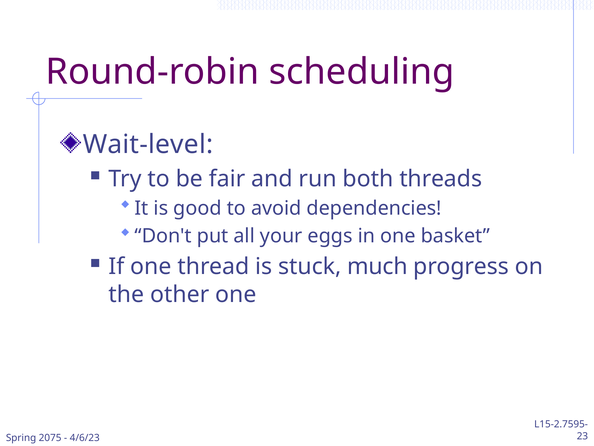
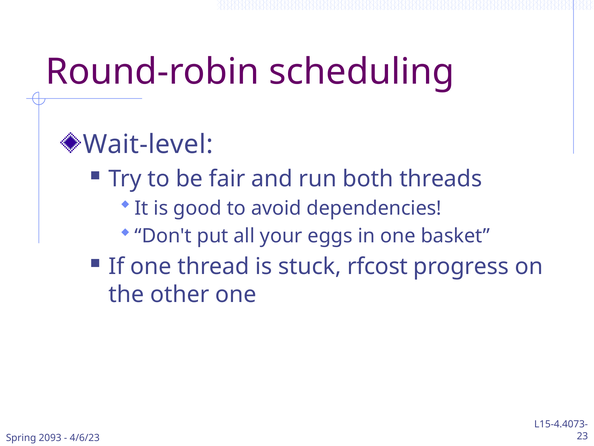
much: much -> rfcost (377, 266)
L15-2.7595-: L15-2.7595- -> L15-4.4073- (561, 424)
2075: 2075 -> 2093 (50, 437)
